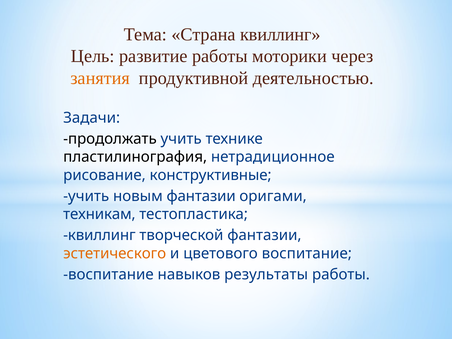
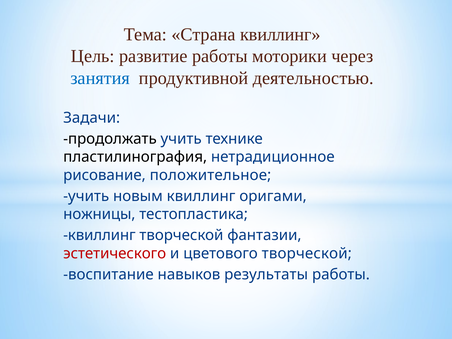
занятия colour: orange -> blue (100, 78)
конструктивные: конструктивные -> положительное (210, 175)
новым фантазии: фантазии -> квиллинг (201, 196)
техникам: техникам -> ножницы (99, 214)
эстетического colour: orange -> red (115, 253)
цветового воспитание: воспитание -> творческой (307, 253)
